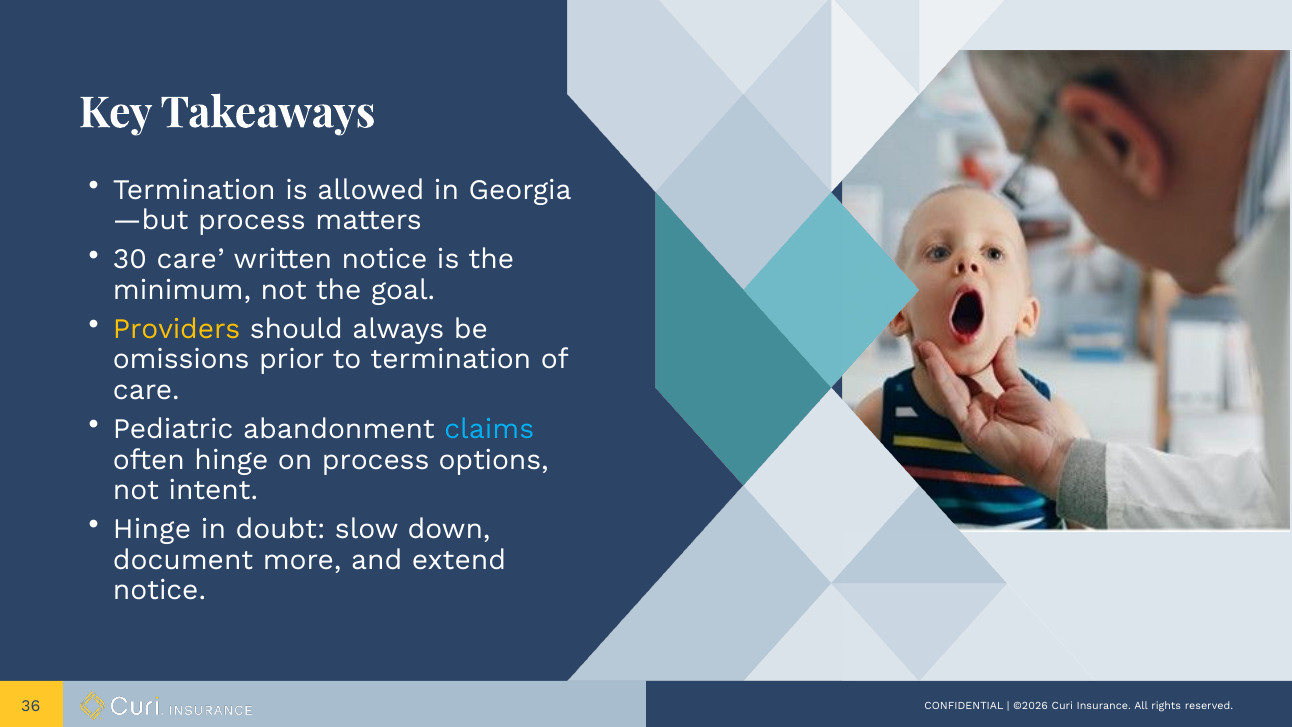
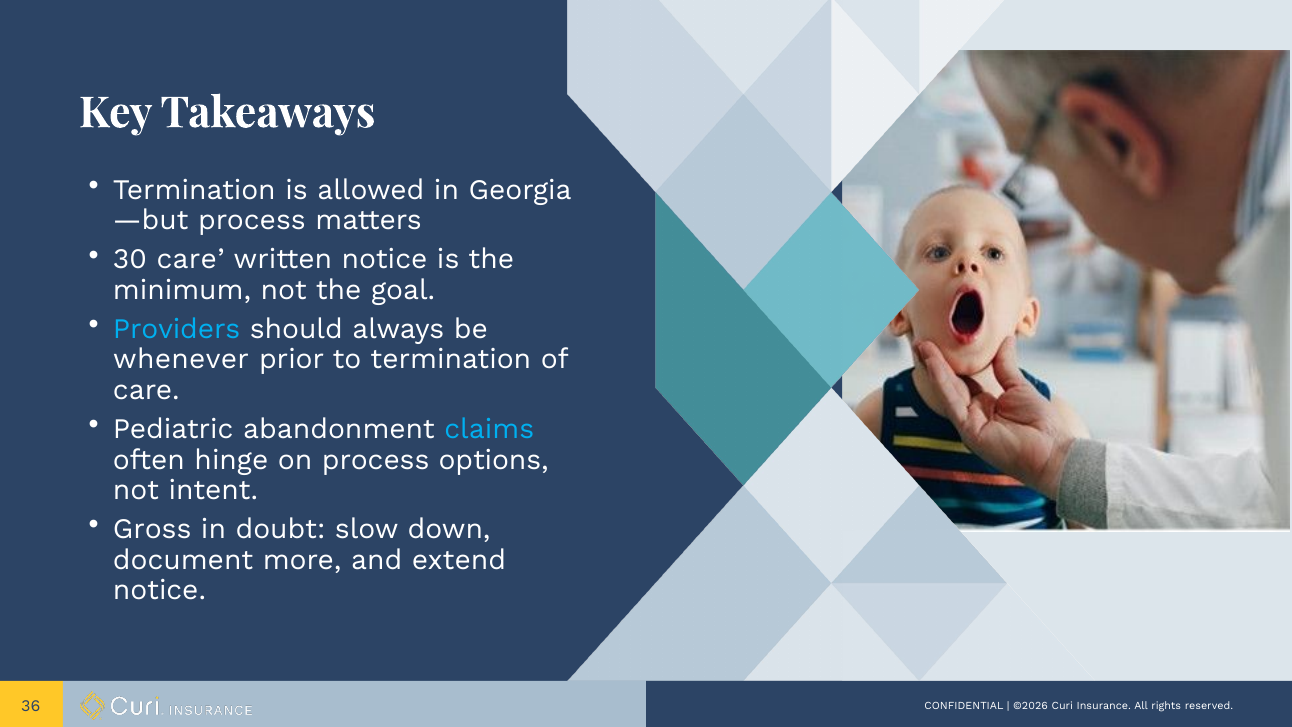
Providers colour: yellow -> light blue (177, 329)
omissions: omissions -> whenever (181, 359)
Hinge: Hinge -> Gross (152, 529)
